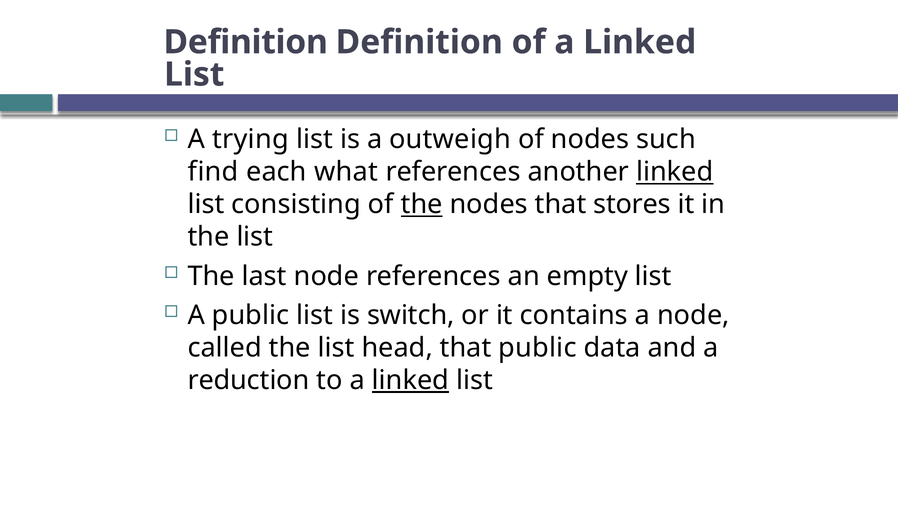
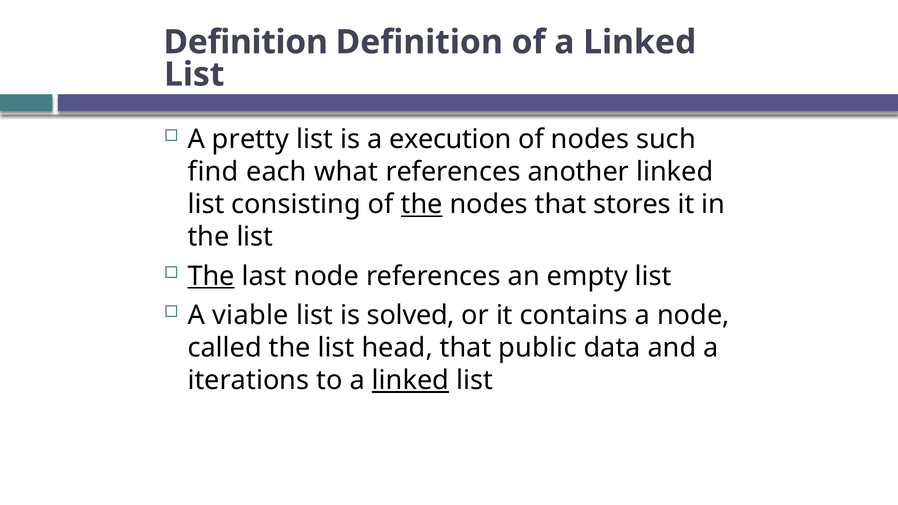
trying: trying -> pretty (250, 139)
outweigh: outweigh -> execution (450, 139)
linked underline: present -> none (675, 172)
The underline: none -> present (211, 276)
A public: public -> viable (250, 315)
switch: switch -> solved (411, 315)
reduction: reduction -> iterations (248, 380)
